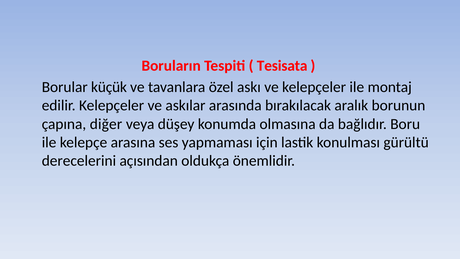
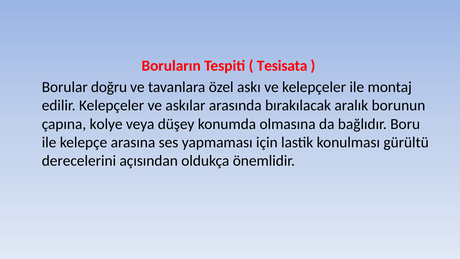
küçük: küçük -> doğru (109, 87)
diğer: diğer -> kolye (106, 124)
